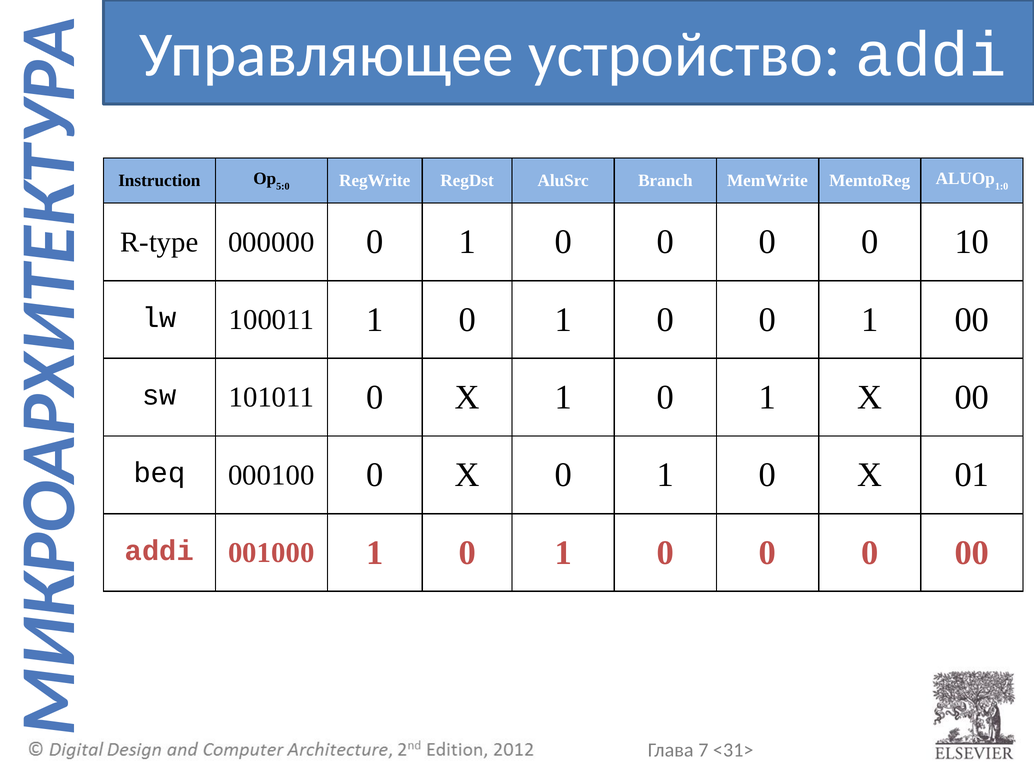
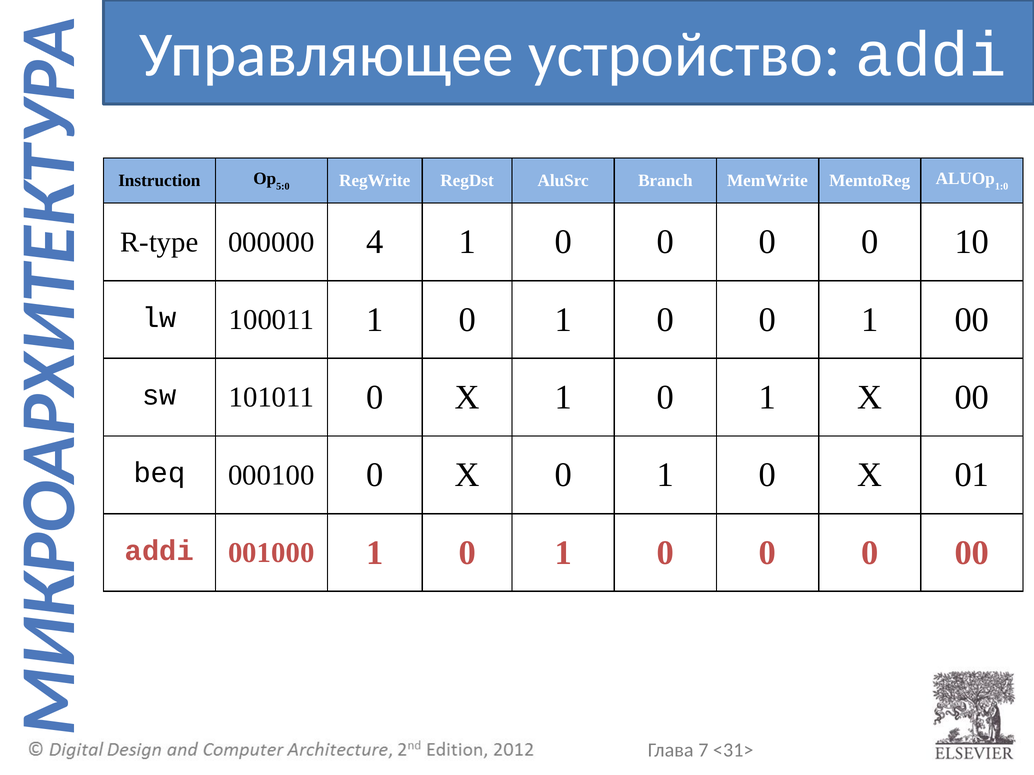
000000 0: 0 -> 4 (375, 242)
